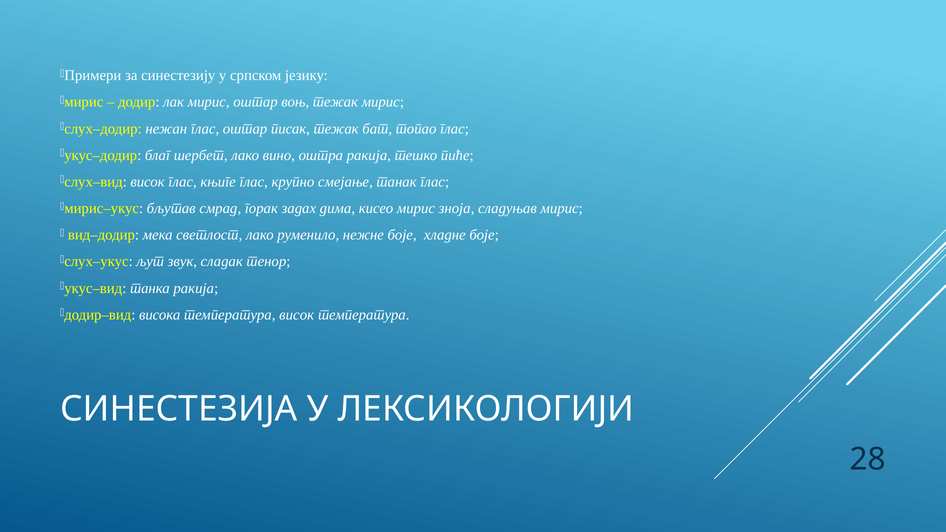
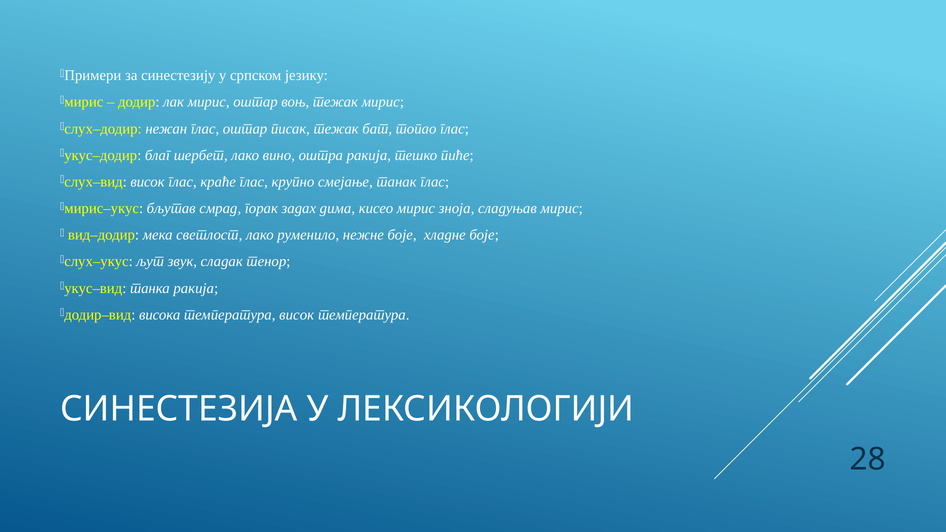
књиге: књиге -> краће (218, 182)
